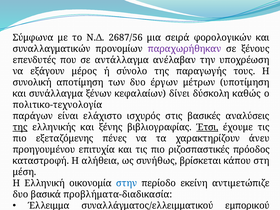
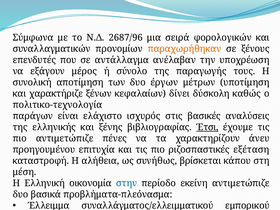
2687/56: 2687/56 -> 2687/96 (126, 38)
παραχωρήθηκαν colour: purple -> orange (184, 49)
συνάλλαγμα: συνάλλαγμα -> χαρακτήριζε (56, 94)
της underline: present -> none (20, 127)
πιο εξεταζόμενης: εξεταζόμενης -> αντιμετώπιζε (65, 138)
πρόοδος: πρόοδος -> εξέταση (251, 150)
προβλήματα-διαδικασία: προβλήματα-διαδικασία -> προβλήματα-πλεόνασμα (118, 194)
